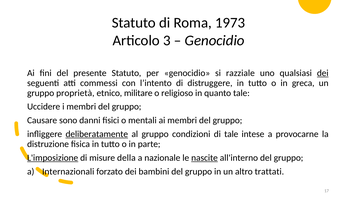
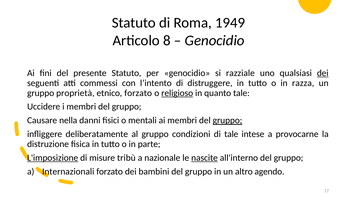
1973: 1973 -> 1949 (230, 23)
3: 3 -> 8 (167, 41)
greca: greca -> razza (303, 83)
etnico militare: militare -> forzato (138, 93)
religioso underline: none -> present (177, 93)
sono: sono -> nella (68, 121)
gruppo underline: none -> present (227, 121)
deliberatamente underline: present -> none (97, 134)
della: della -> tribù (126, 158)
trattati: trattati -> agendo (269, 172)
